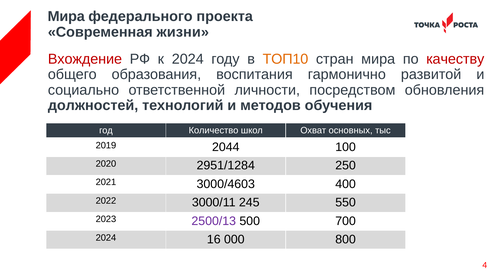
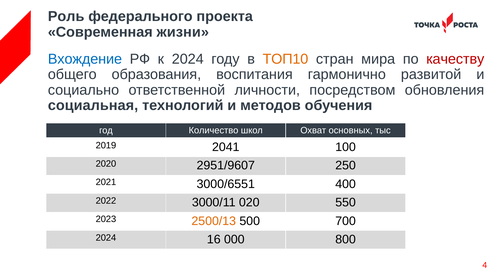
Мира: Мира -> Роль (66, 16)
Вхождение colour: red -> blue (85, 59)
должностей: должностей -> социальная (93, 106)
2044: 2044 -> 2041 (226, 147)
2951/1284: 2951/1284 -> 2951/9607 (226, 166)
3000/4603: 3000/4603 -> 3000/6551 (226, 184)
245: 245 -> 020 (249, 203)
2500/13 colour: purple -> orange (214, 221)
